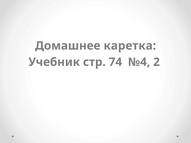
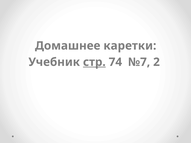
каретка: каретка -> каретки (130, 46)
стр underline: none -> present (94, 62)
№4: №4 -> №7 (139, 62)
